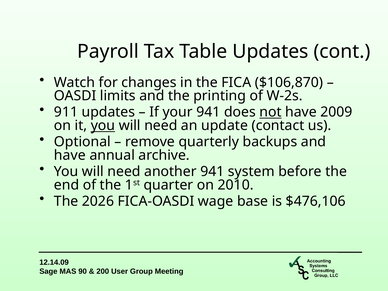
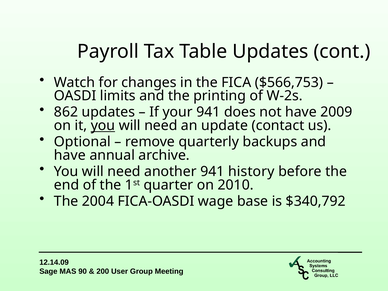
$106,870: $106,870 -> $566,753 (289, 82)
911: 911 -> 862 (66, 112)
not underline: present -> none (270, 112)
system: system -> history (251, 171)
2026: 2026 -> 2004 (98, 201)
$476,106: $476,106 -> $340,792 (316, 201)
